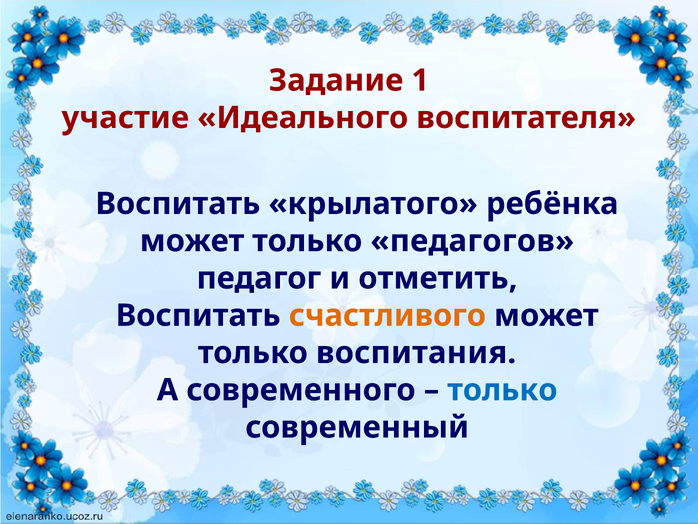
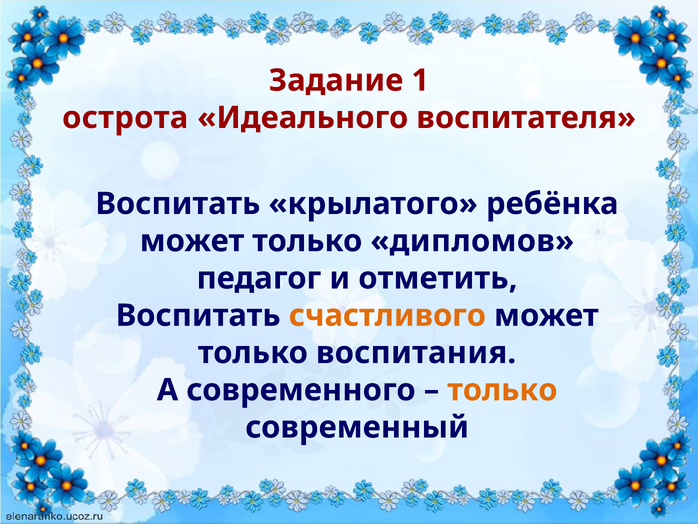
участие: участие -> острота (125, 118)
педагогов: педагогов -> дипломов (472, 241)
только colour: blue -> orange (502, 390)
